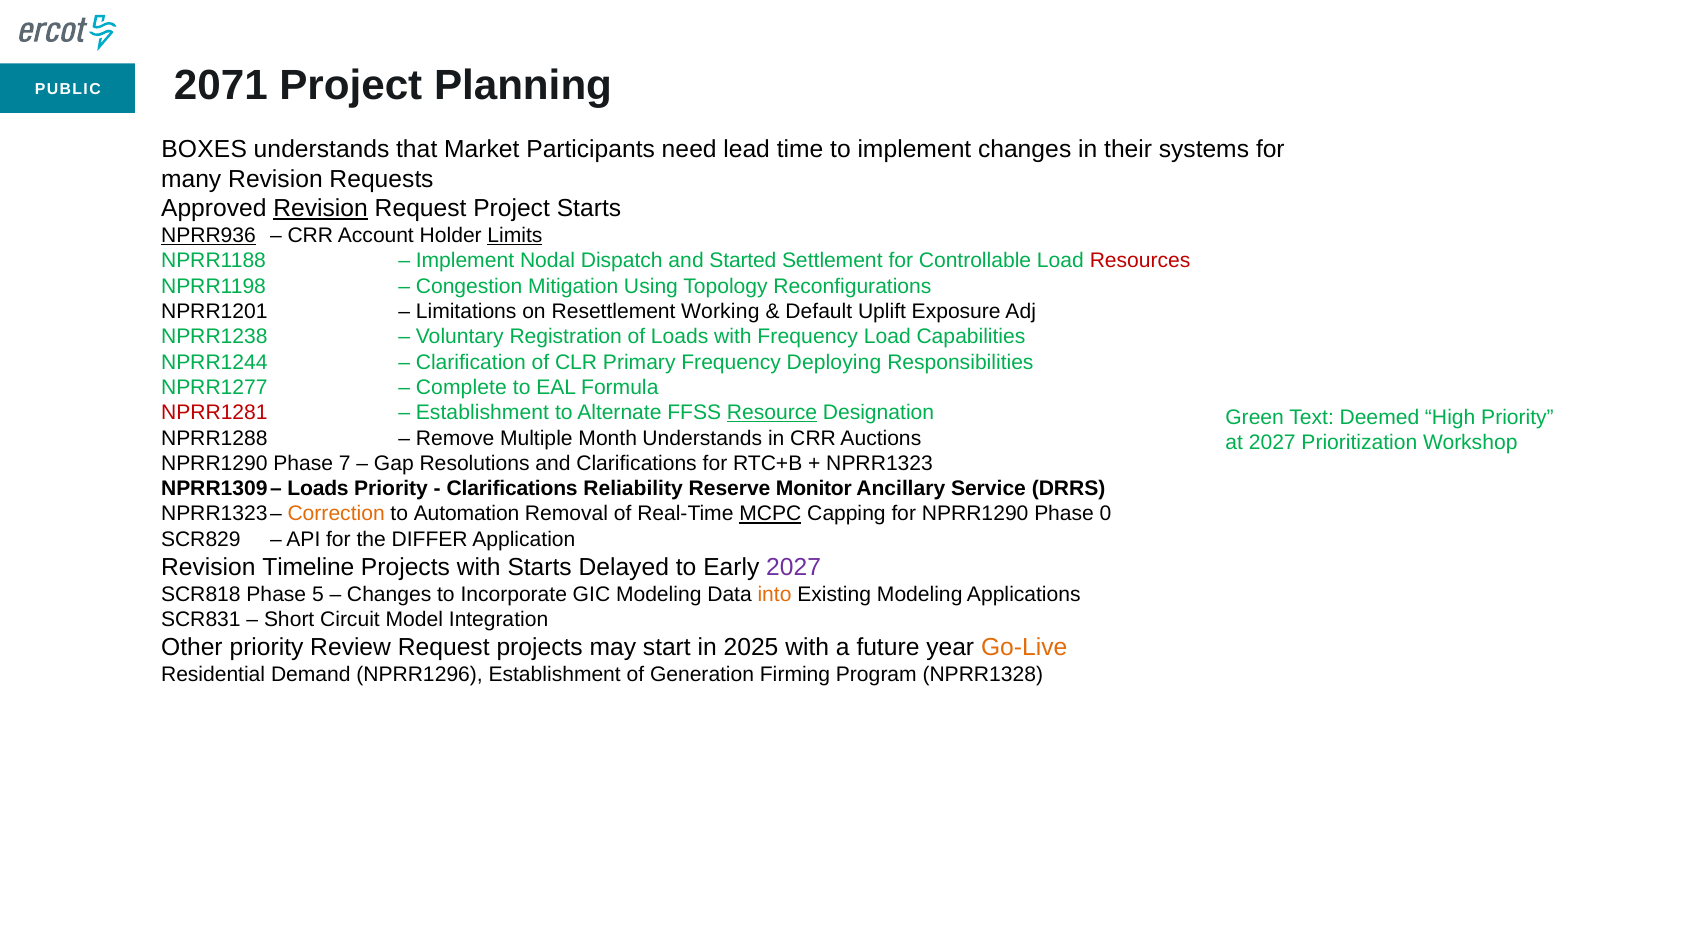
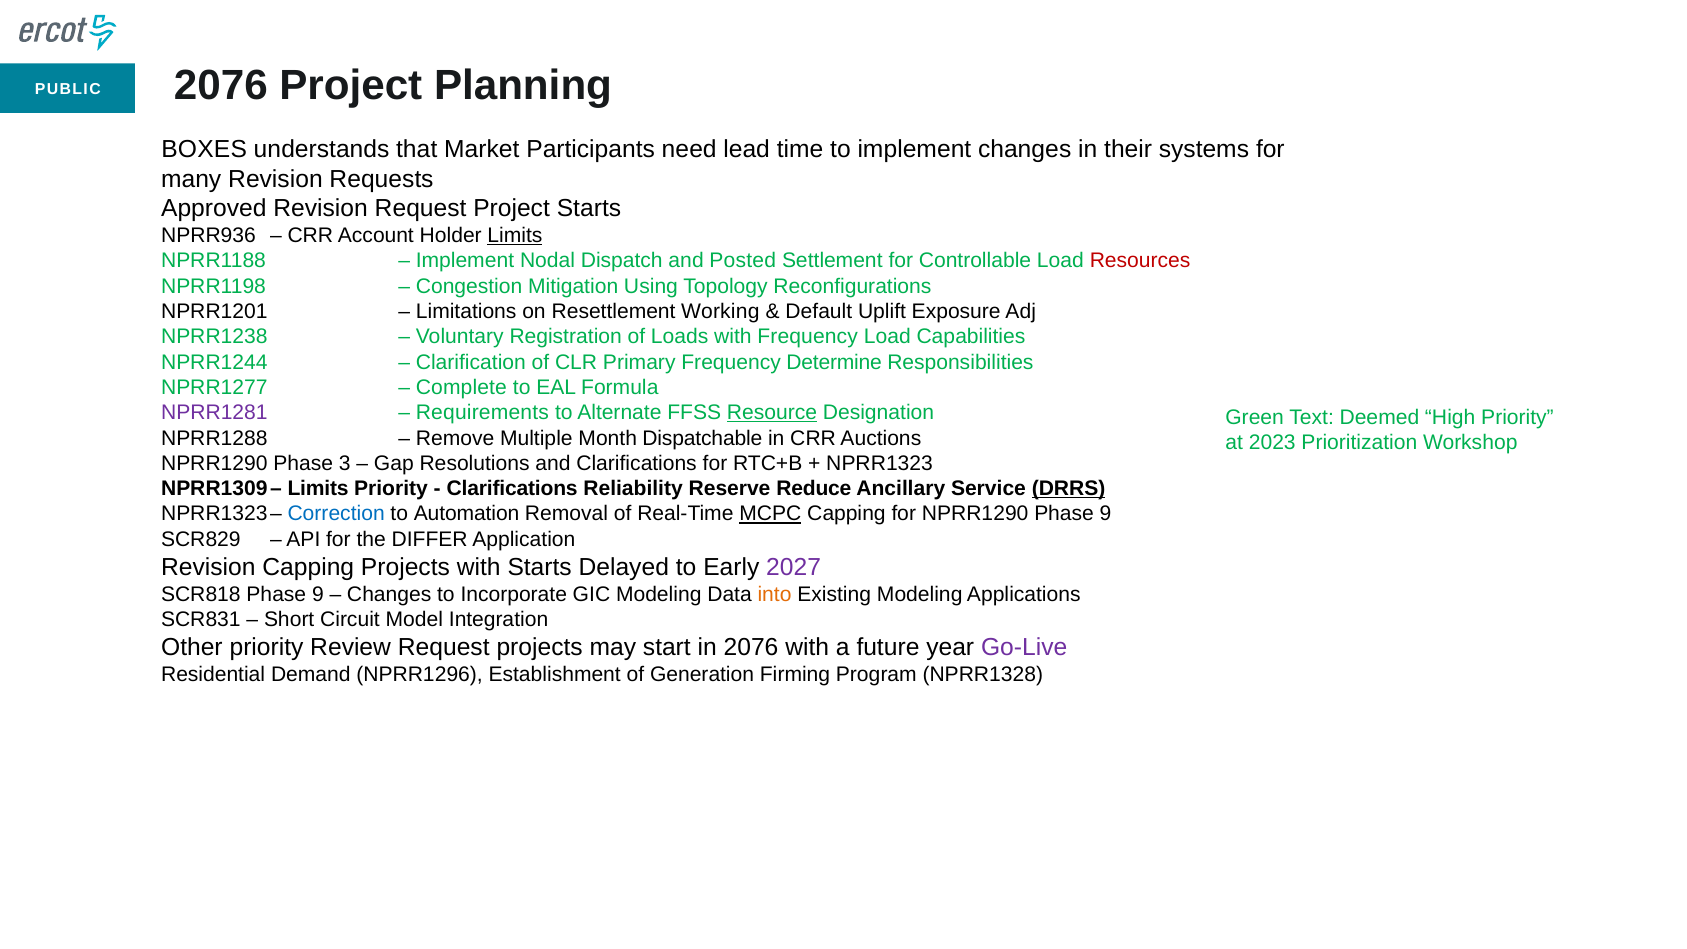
2071: 2071 -> 2076 (221, 86)
Revision underline: present -> none (321, 208)
NPRR936 underline: present -> none (208, 236)
Started: Started -> Posted (743, 261)
Deploying: Deploying -> Determine (834, 362)
NPRR1281 colour: red -> purple (214, 413)
Establishment: Establishment -> Requirements (482, 413)
Month Understands: Understands -> Dispatchable (702, 438)
at 2027: 2027 -> 2023 (1272, 443)
7: 7 -> 3 (345, 463)
Loads: Loads -> Limits (318, 489)
Monitor: Monitor -> Reduce (814, 489)
DRRS underline: none -> present (1069, 489)
Correction colour: orange -> blue (336, 514)
NPRR1290 Phase 0: 0 -> 9 (1106, 514)
Revision Timeline: Timeline -> Capping (308, 567)
SCR818 Phase 5: 5 -> 9 (318, 594)
in 2025: 2025 -> 2076 (751, 647)
Go-Live colour: orange -> purple (1024, 647)
